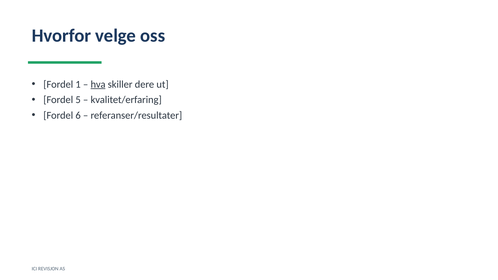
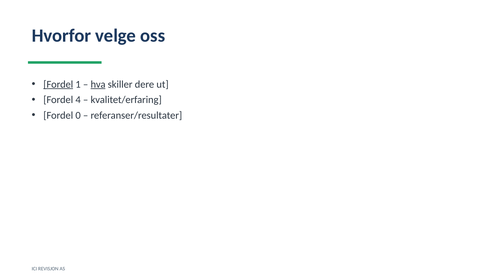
Fordel underline: none -> present (58, 84)
5: 5 -> 4 (78, 100)
6: 6 -> 0 (78, 115)
